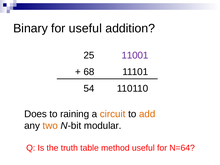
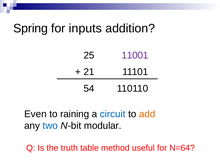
Binary: Binary -> Spring (31, 28)
for useful: useful -> inputs (85, 28)
68: 68 -> 21 (89, 72)
Does: Does -> Even (35, 114)
circuit colour: orange -> blue (113, 114)
two colour: orange -> blue (50, 126)
